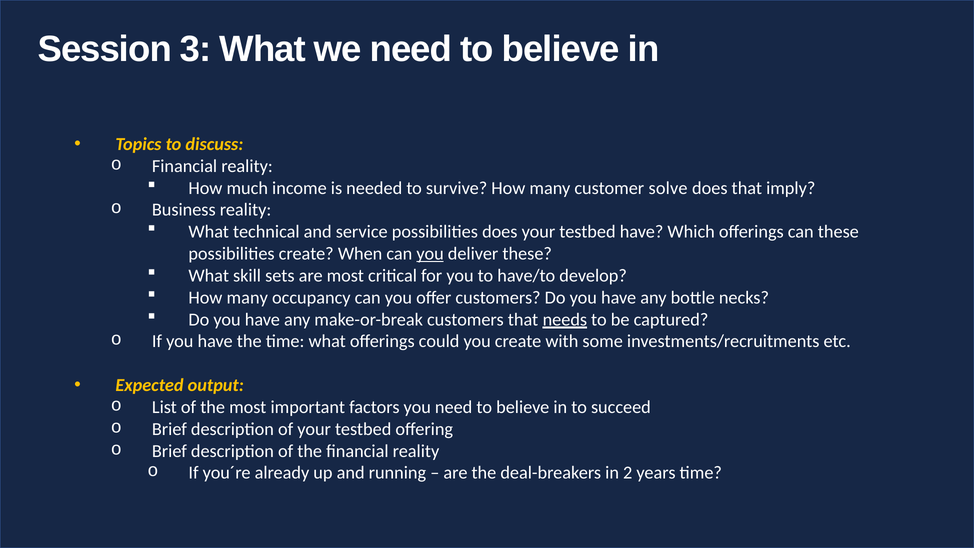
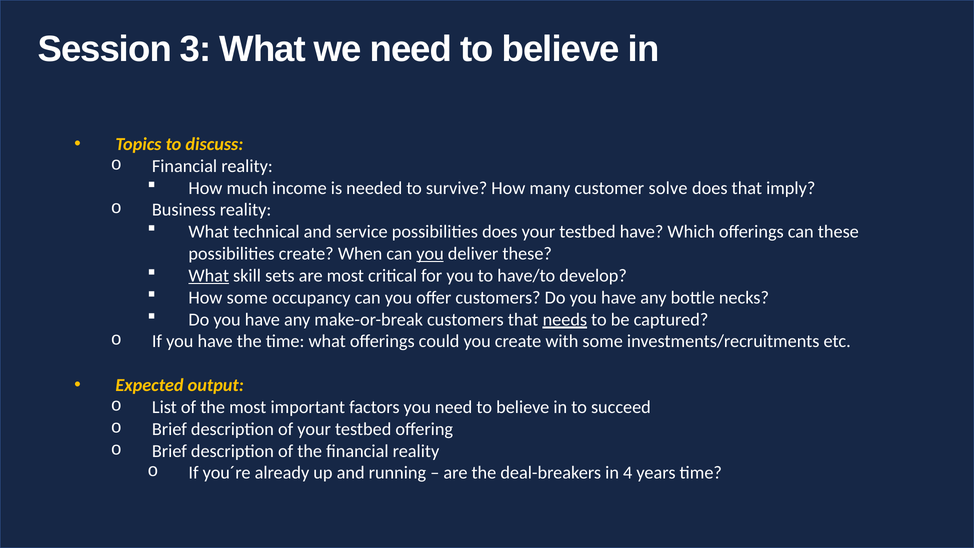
What underline: none -> present (209, 276)
many: many -> some (247, 298)
2: 2 -> 4 (628, 473)
